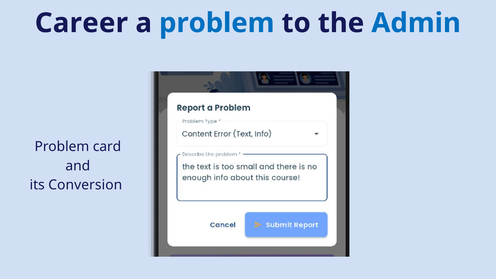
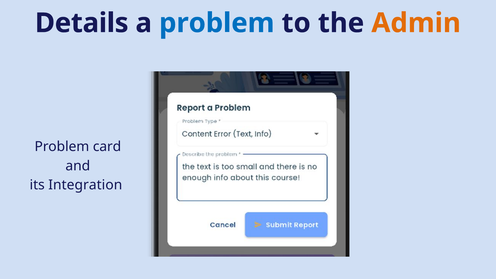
Career: Career -> Details (82, 23)
Admin colour: blue -> orange (416, 23)
Conversion: Conversion -> Integration (85, 185)
